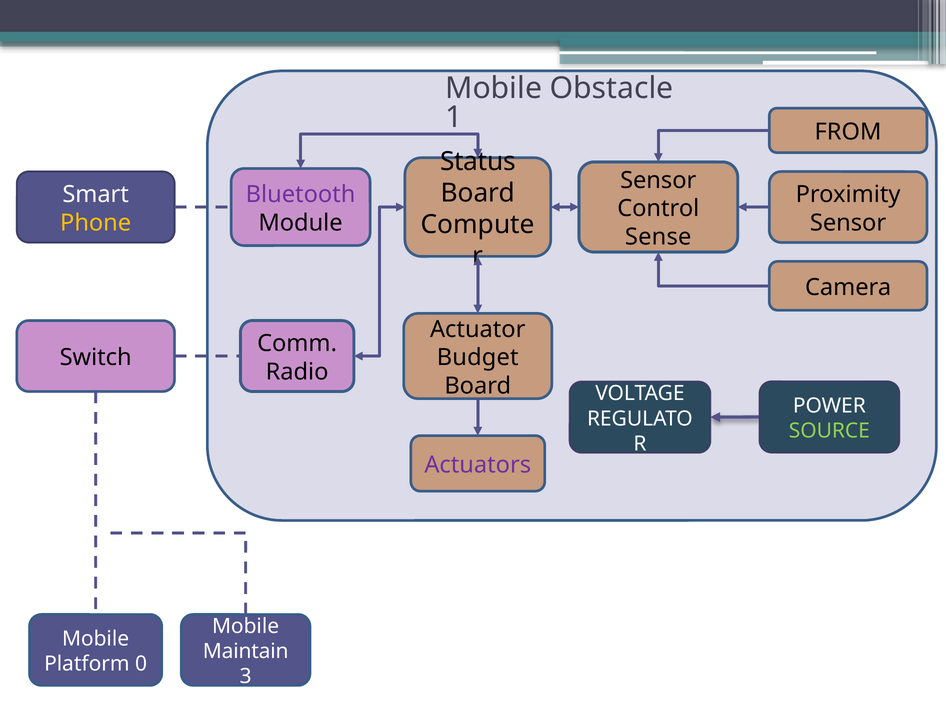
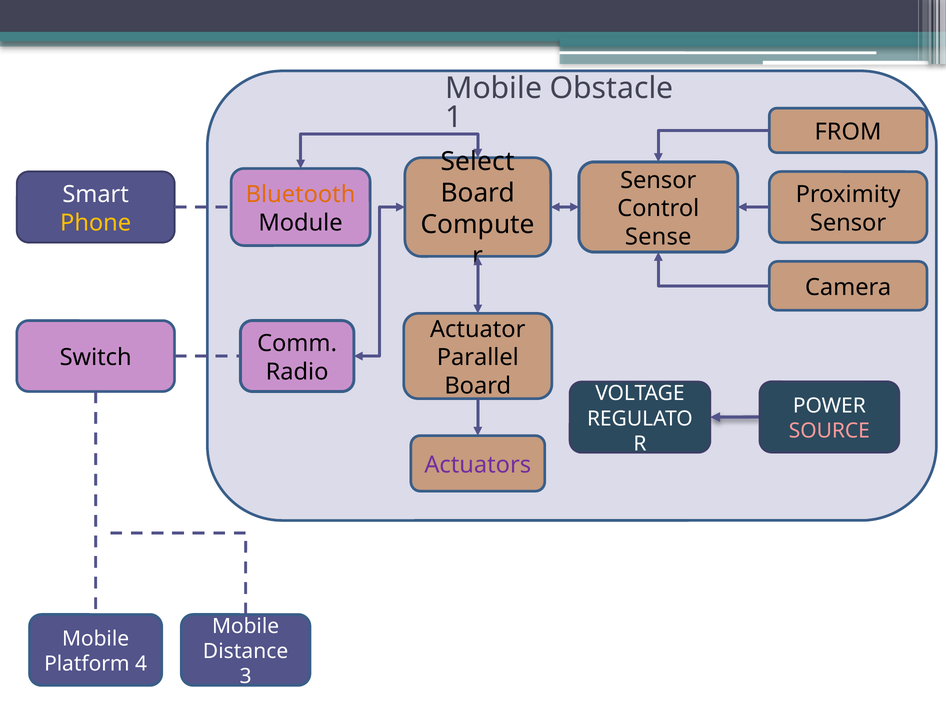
Status: Status -> Select (478, 162)
Bluetooth colour: purple -> orange (301, 195)
Budget: Budget -> Parallel (478, 358)
SOURCE colour: light green -> pink (829, 431)
Maintain: Maintain -> Distance (246, 652)
0: 0 -> 4 (141, 664)
